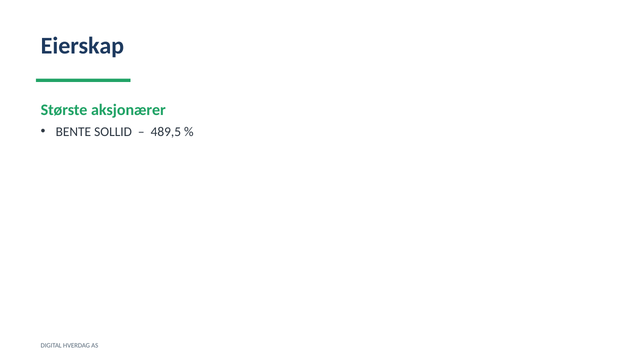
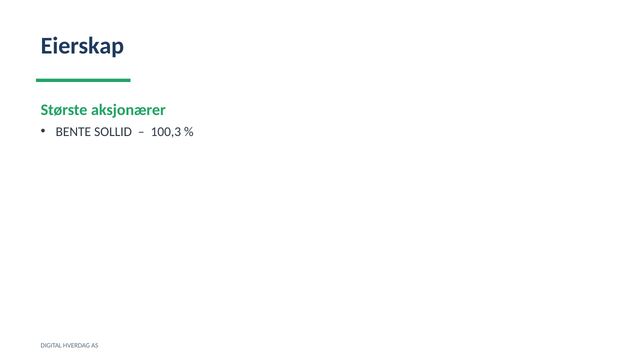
489,5: 489,5 -> 100,3 (166, 132)
